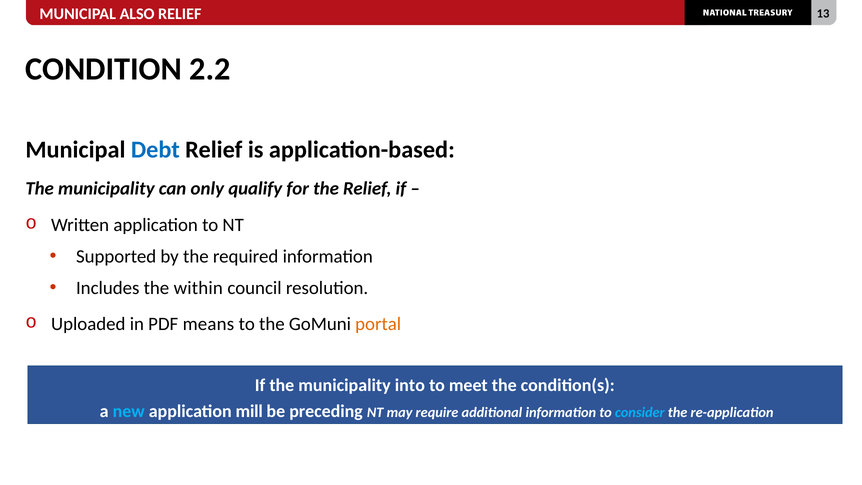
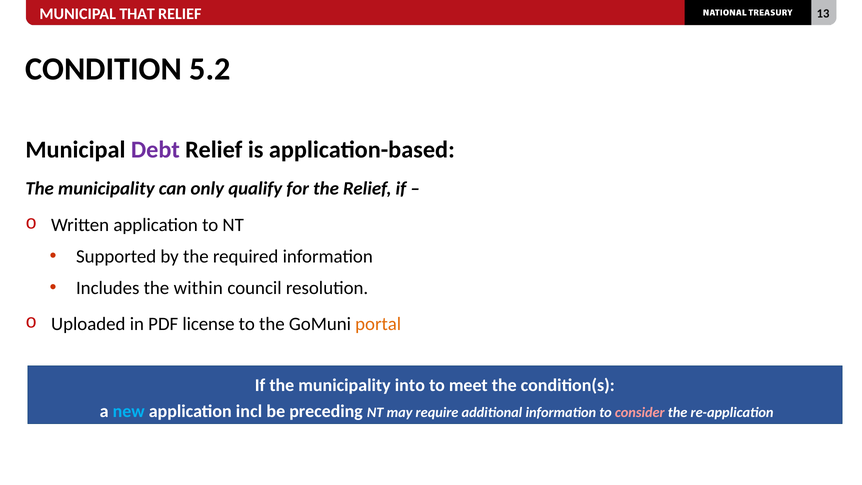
ALSO: ALSO -> THAT (137, 14)
2.2: 2.2 -> 5.2 (210, 69)
Debt colour: blue -> purple (155, 150)
means: means -> license (209, 324)
mill: mill -> incl (249, 411)
consider colour: light blue -> pink (640, 412)
